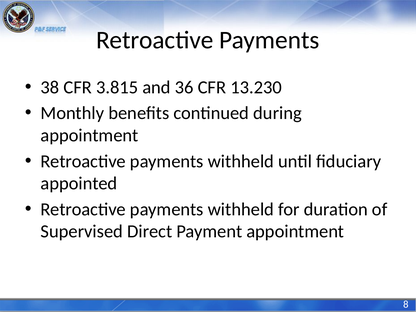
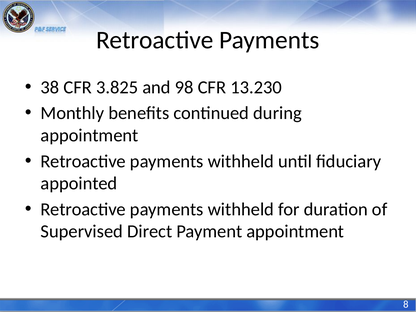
3.815: 3.815 -> 3.825 (117, 87)
36: 36 -> 98 (184, 87)
